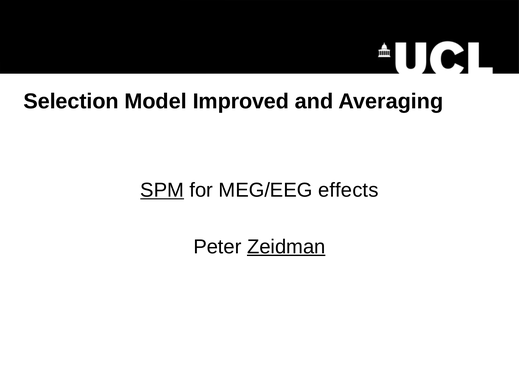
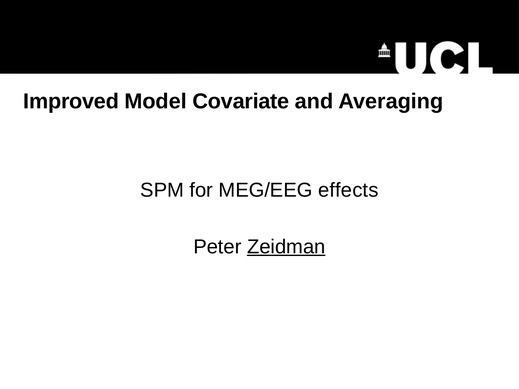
Selection: Selection -> Improved (71, 101)
Improved: Improved -> Covariate (241, 101)
SPM underline: present -> none (162, 190)
